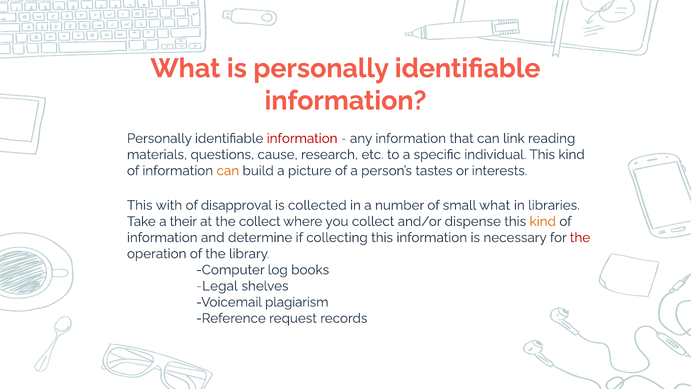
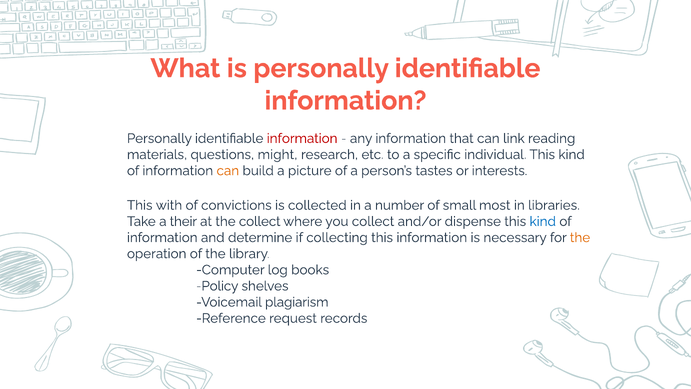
cause: cause -> might (278, 154)
disapproval: disapproval -> convictions (236, 205)
small what: what -> most (495, 205)
kind colour: orange -> blue (543, 221)
the colour: red -> orange (580, 237)
Legal: Legal -> Policy (217, 286)
